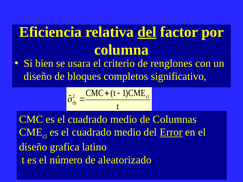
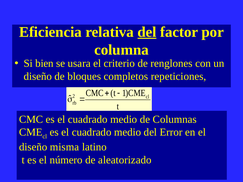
significativo: significativo -> repeticiones (179, 76)
Error underline: present -> none (171, 132)
grafica: grafica -> misma (65, 147)
